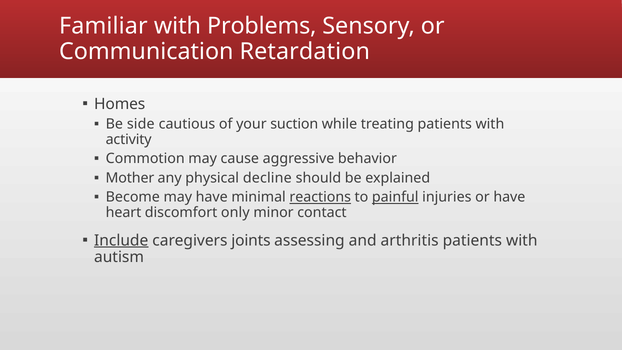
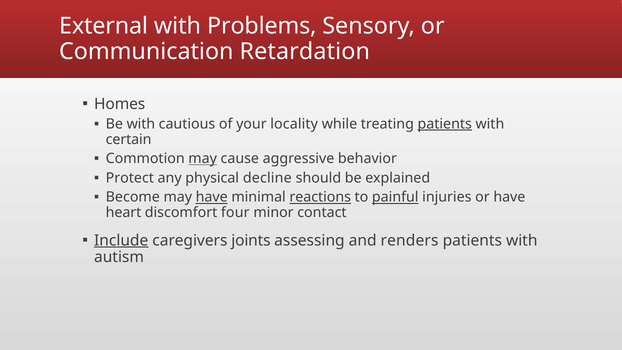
Familiar: Familiar -> External (104, 26)
Be side: side -> with (141, 124)
suction: suction -> locality (294, 124)
patients underline: none -> present (445, 124)
activity: activity -> certain (129, 139)
may underline: none -> present (203, 159)
Mother: Mother -> Protect (130, 178)
have underline: none -> present (212, 197)
only: only -> four (235, 213)
arthritis: arthritis -> renders (410, 240)
